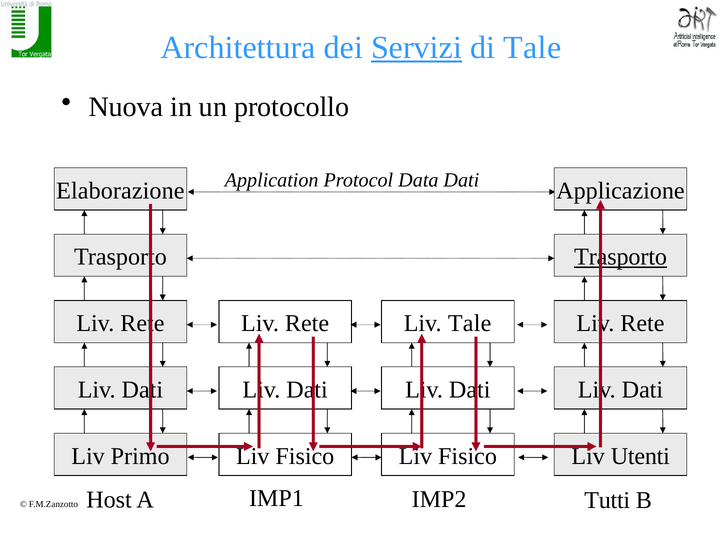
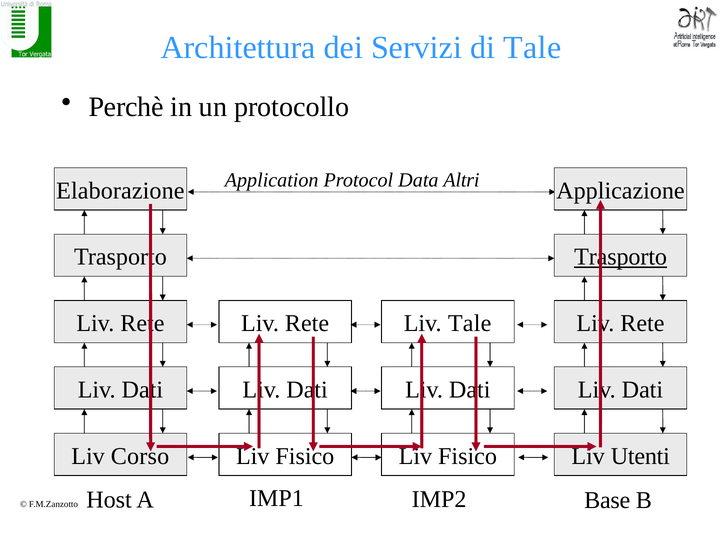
Servizi underline: present -> none (417, 47)
Nuova: Nuova -> Perchè (126, 107)
Data Dati: Dati -> Altri (461, 180)
Primo: Primo -> Corso (140, 455)
Tutti: Tutti -> Base (607, 500)
